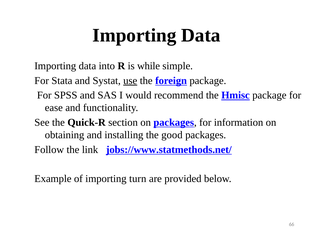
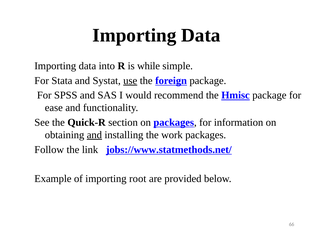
and underline: none -> present (94, 135)
good: good -> work (172, 135)
turn: turn -> root (138, 179)
